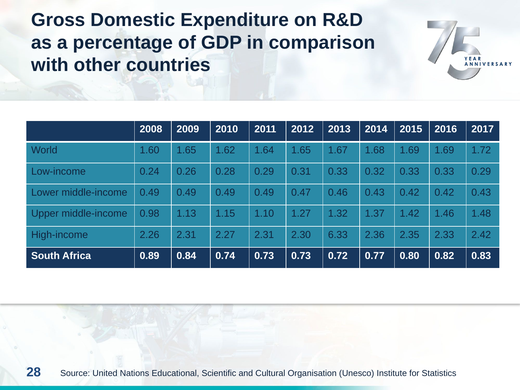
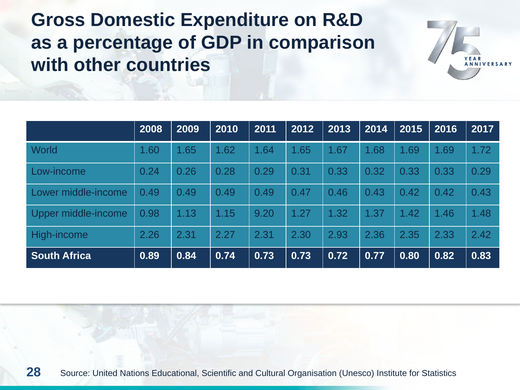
1.10: 1.10 -> 9.20 (264, 214)
6.33: 6.33 -> 2.93 (338, 235)
